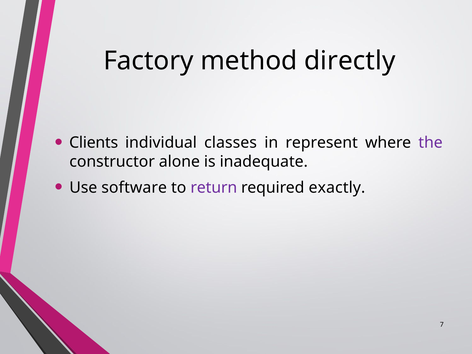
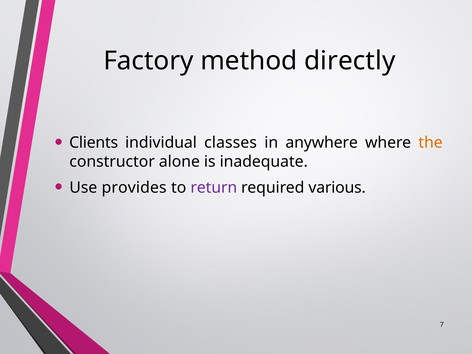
represent: represent -> anywhere (322, 143)
the colour: purple -> orange (431, 143)
software: software -> provides (134, 188)
exactly: exactly -> various (337, 188)
